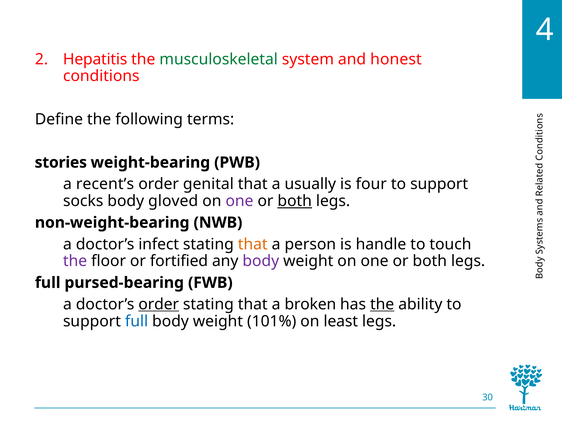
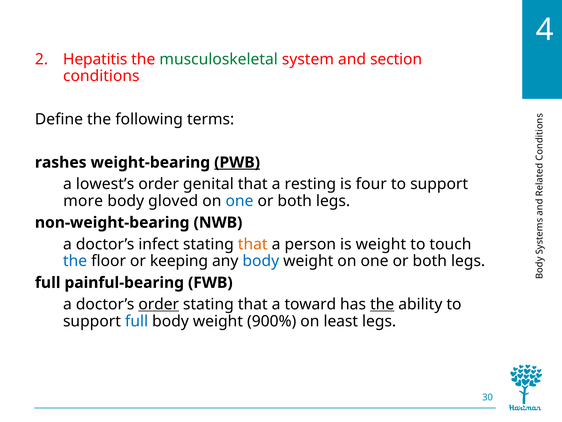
honest: honest -> section (396, 59)
stories: stories -> rashes (61, 162)
PWB underline: none -> present (237, 162)
recent’s: recent’s -> lowest’s (105, 184)
usually: usually -> resting (310, 184)
socks: socks -> more (83, 201)
one colour: purple -> blue (239, 201)
both underline: present -> none (295, 201)
is handle: handle -> weight (381, 244)
the colour: purple -> blue (75, 261)
fortified: fortified -> keeping (179, 261)
body colour: purple -> blue (261, 261)
pursed-bearing: pursed-bearing -> painful-bearing (124, 282)
broken: broken -> toward (310, 304)
101%: 101% -> 900% (272, 321)
